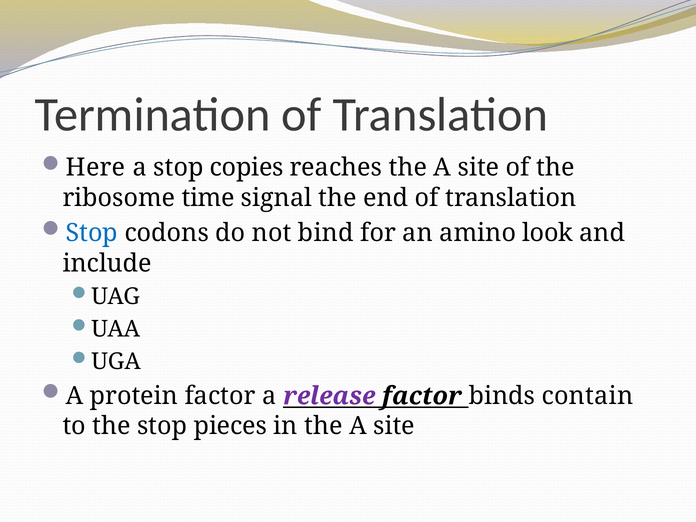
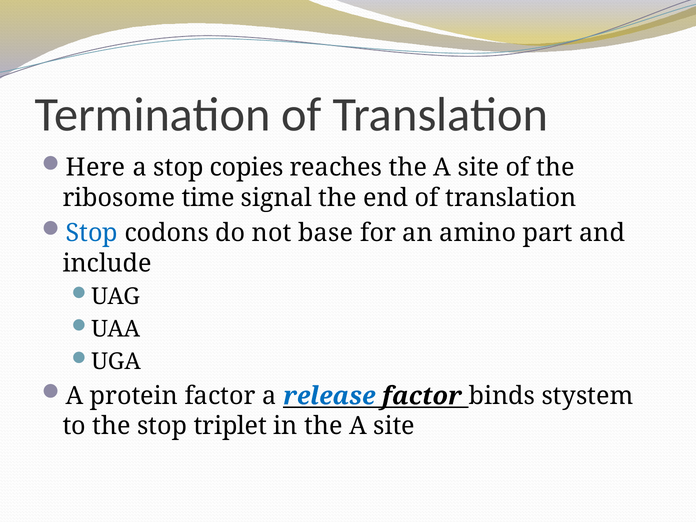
bind: bind -> base (326, 233)
look: look -> part (548, 233)
release colour: purple -> blue (329, 396)
contain: contain -> stystem (588, 396)
pieces: pieces -> triplet (230, 426)
